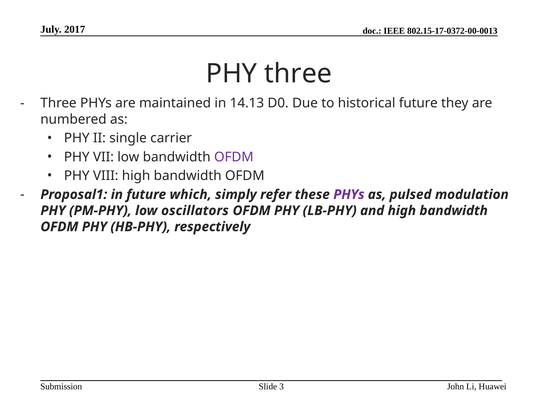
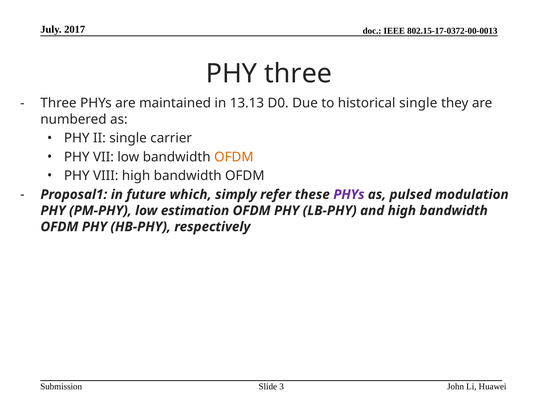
14.13: 14.13 -> 13.13 (247, 103)
historical future: future -> single (418, 103)
OFDM colour: purple -> orange (234, 157)
oscillators: oscillators -> estimation (195, 211)
